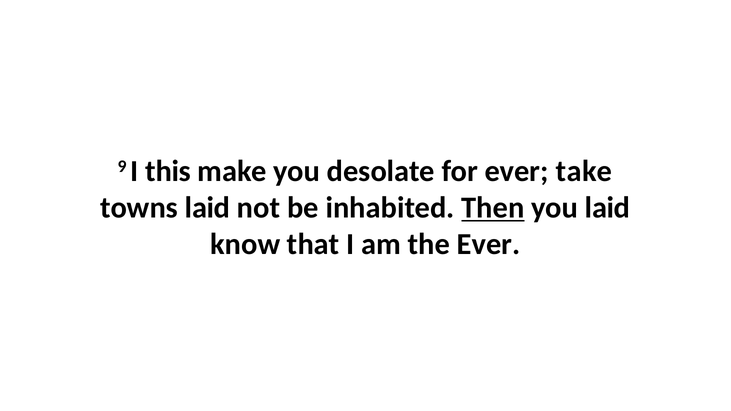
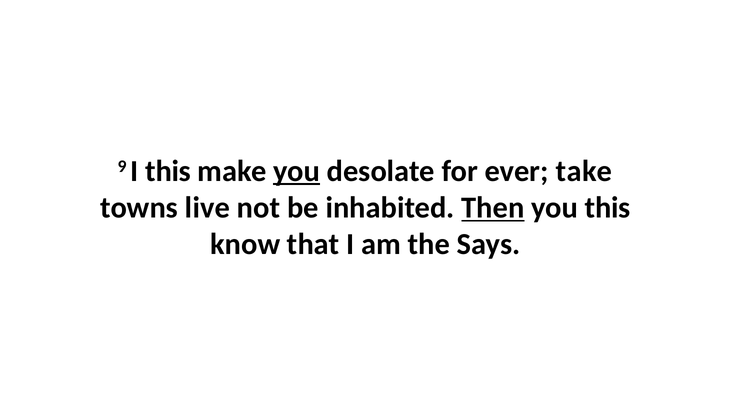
you underline: none -> present (297, 171)
towns laid: laid -> live (207, 208)
you laid: laid -> this (608, 208)
the Ever: Ever -> Says (489, 244)
